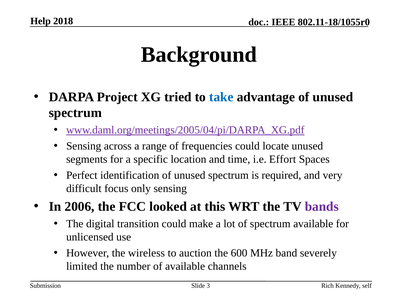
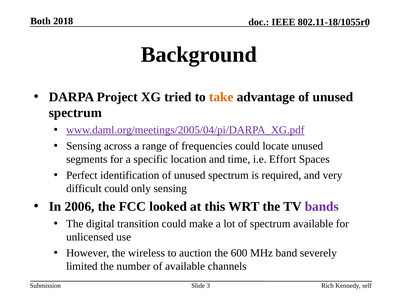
Help: Help -> Both (41, 21)
take colour: blue -> orange (221, 97)
difficult focus: focus -> could (116, 189)
